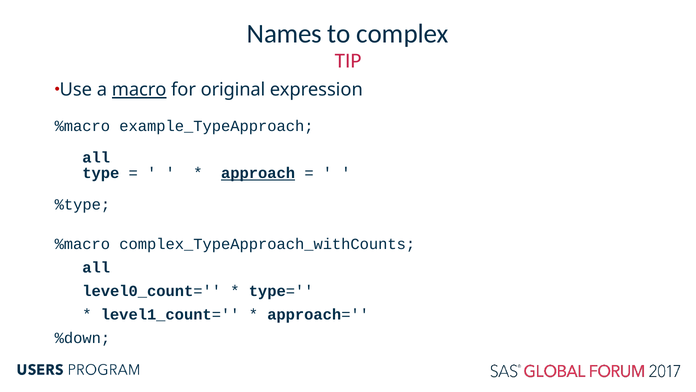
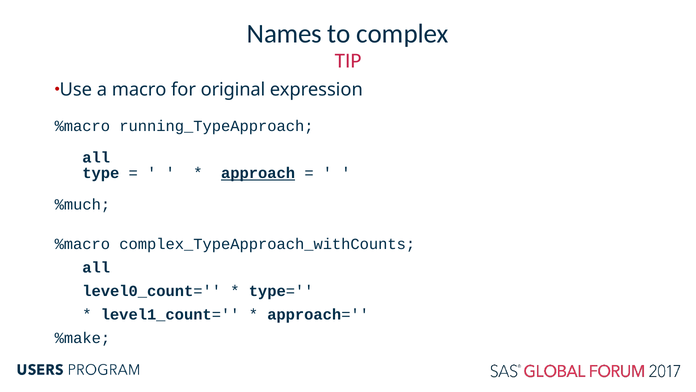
macro underline: present -> none (139, 90)
example_TypeApproach: example_TypeApproach -> running_TypeApproach (216, 126)
%type: %type -> %much (82, 205)
%down: %down -> %make (82, 338)
